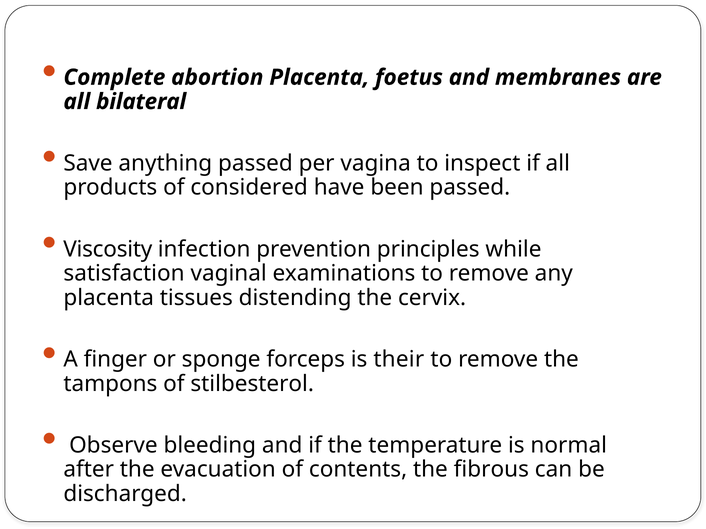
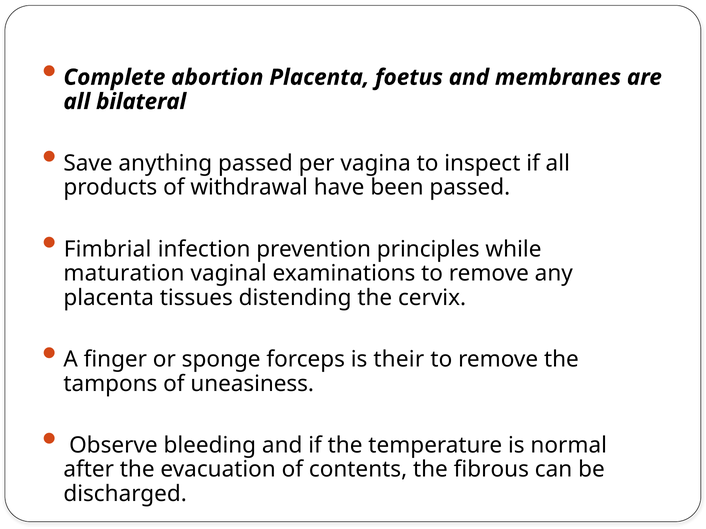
considered: considered -> withdrawal (249, 188)
Viscosity: Viscosity -> Fimbrial (108, 249)
satisfaction: satisfaction -> maturation (124, 274)
stilbesterol: stilbesterol -> uneasiness (252, 384)
